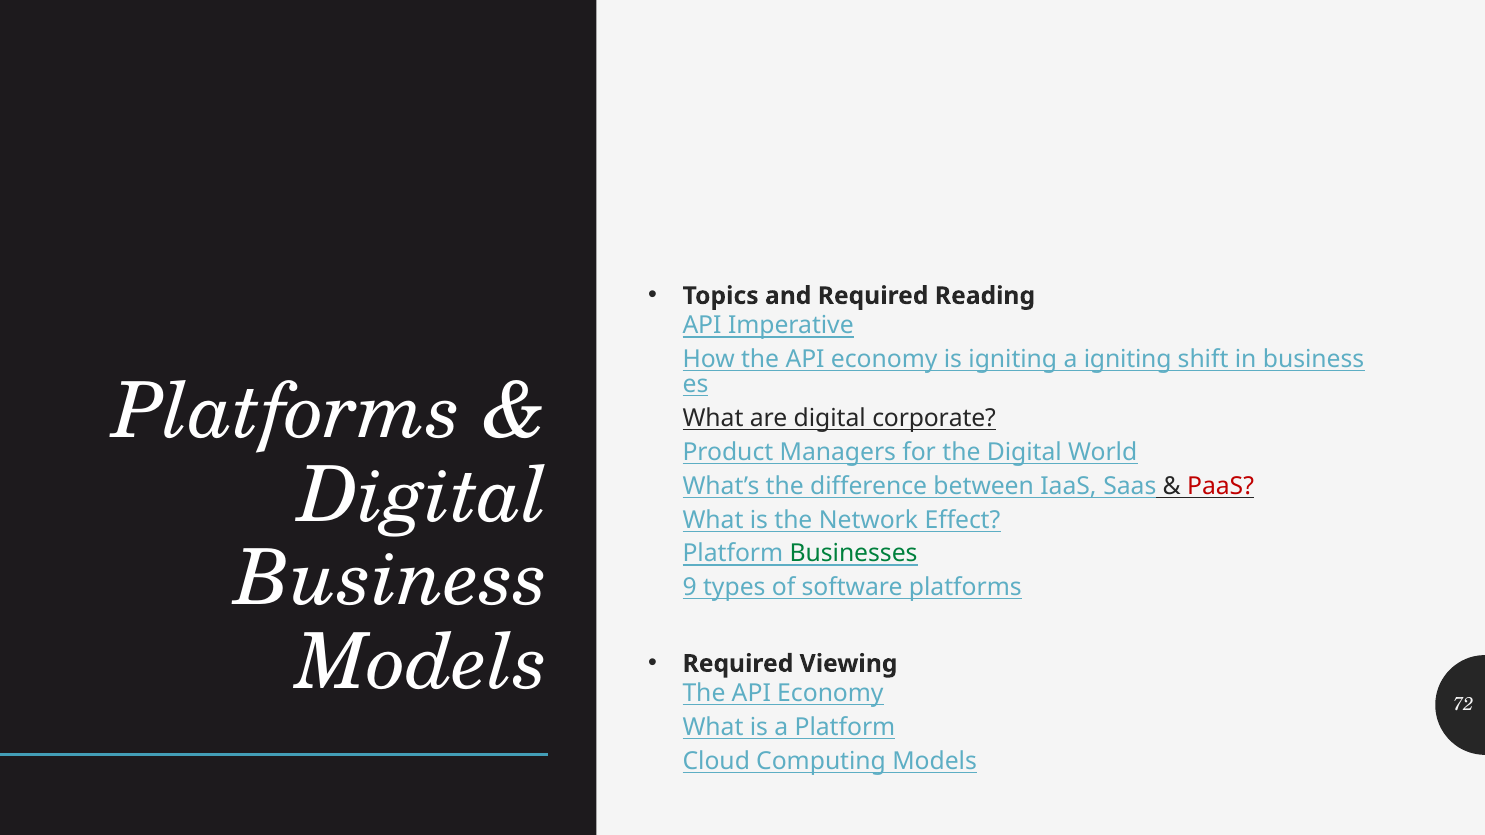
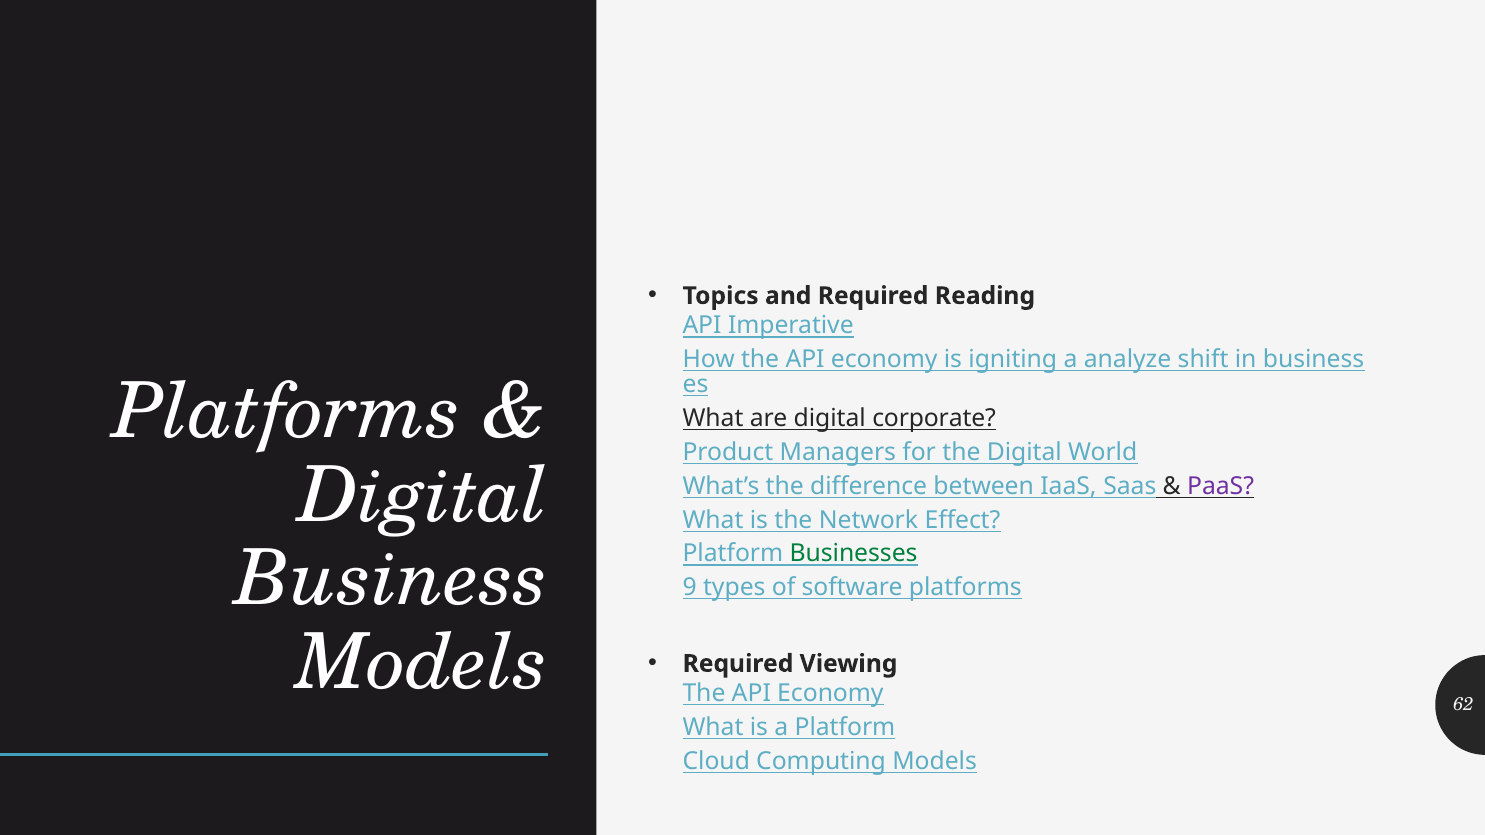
a igniting: igniting -> analyze (1128, 360)
PaaS colour: red -> purple (1221, 486)
72: 72 -> 62 (1463, 704)
